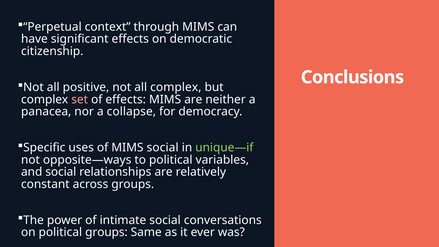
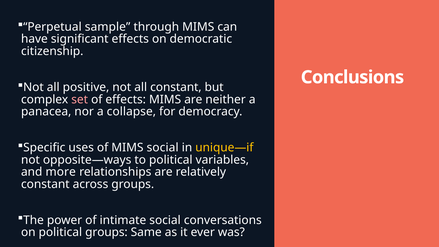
context: context -> sample (108, 27)
all complex: complex -> constant (176, 87)
unique—if colour: light green -> yellow (224, 148)
and social: social -> more (61, 172)
